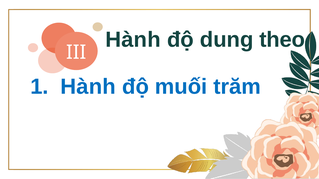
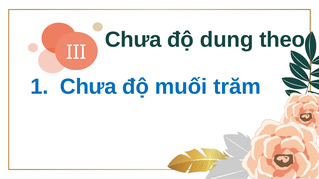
Hành: Hành -> Chưa (133, 40)
Hành: Hành -> Chưa (88, 87)
